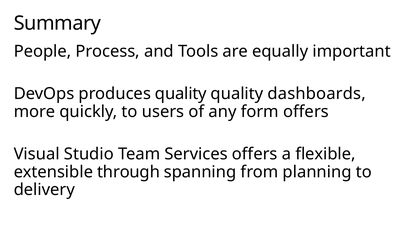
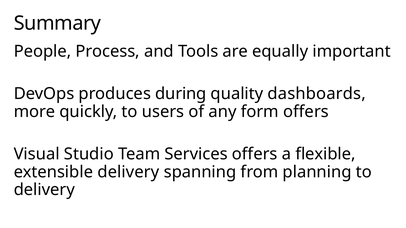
produces quality: quality -> during (181, 94)
extensible through: through -> delivery (128, 172)
